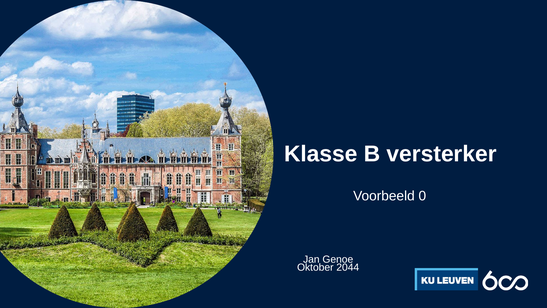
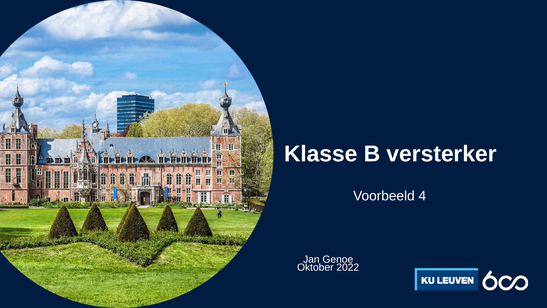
0: 0 -> 4 (422, 196)
2044: 2044 -> 2022 (348, 267)
